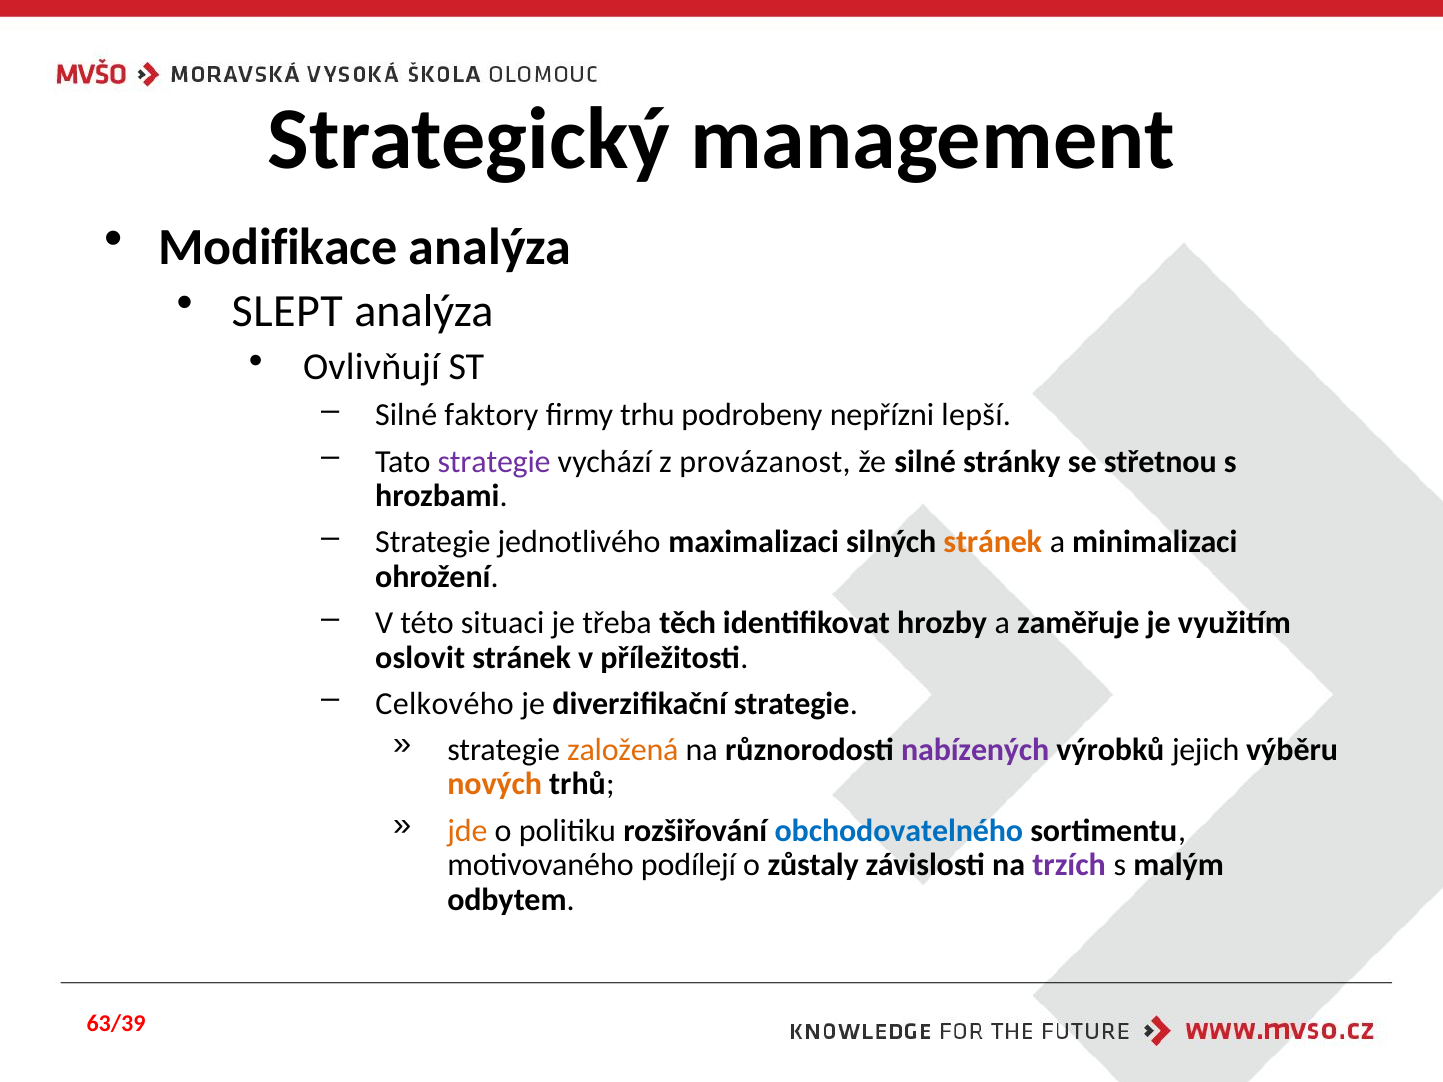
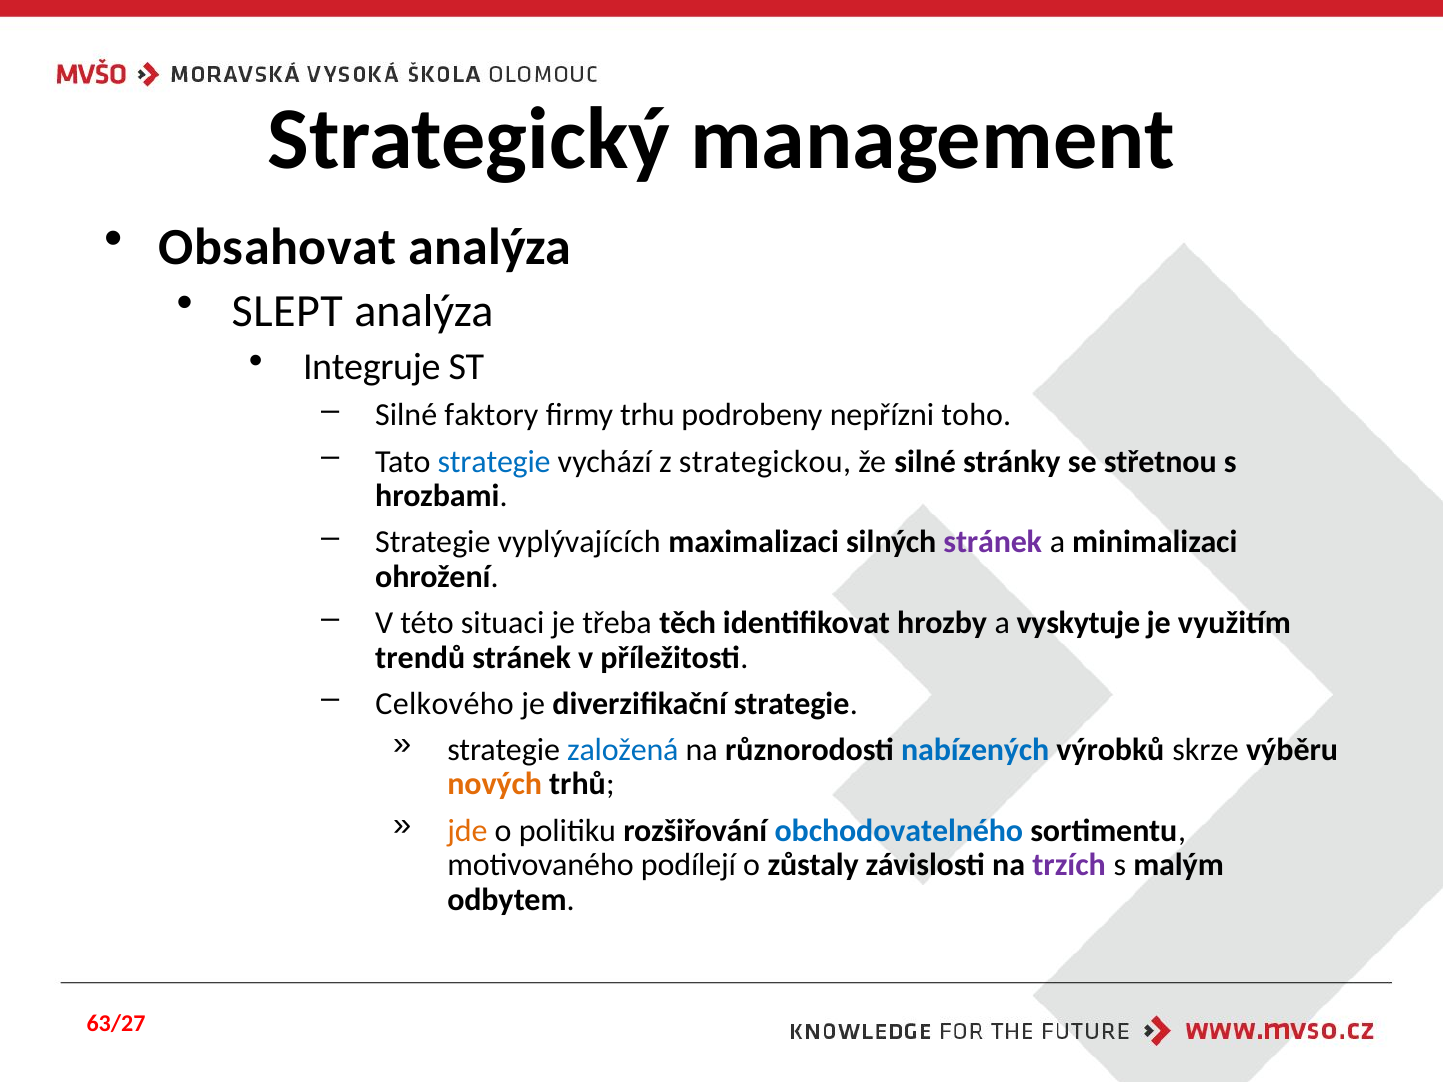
Modifikace: Modifikace -> Obsahovat (278, 247)
Ovlivňují: Ovlivňují -> Integruje (372, 367)
lepší: lepší -> toho (976, 416)
strategie colour: purple -> blue (494, 462)
provázanost: provázanost -> strategickou (765, 462)
jednotlivého: jednotlivého -> vyplývajících (579, 542)
stránek colour: orange -> purple (993, 542)
zaměřuje: zaměřuje -> vyskytuje (1078, 623)
oslovit: oslovit -> trendů (420, 658)
založená colour: orange -> blue (623, 750)
nabízených colour: purple -> blue (975, 750)
jejich: jejich -> skrze (1206, 750)
63/39: 63/39 -> 63/27 (116, 1024)
